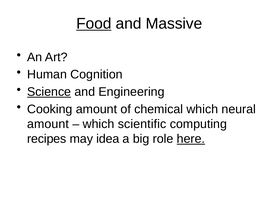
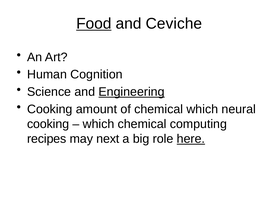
Massive: Massive -> Ceviche (174, 24)
Science underline: present -> none (49, 92)
Engineering underline: none -> present (132, 92)
amount: amount -> cooking (48, 124)
which scientific: scientific -> chemical (142, 124)
idea: idea -> next (108, 139)
